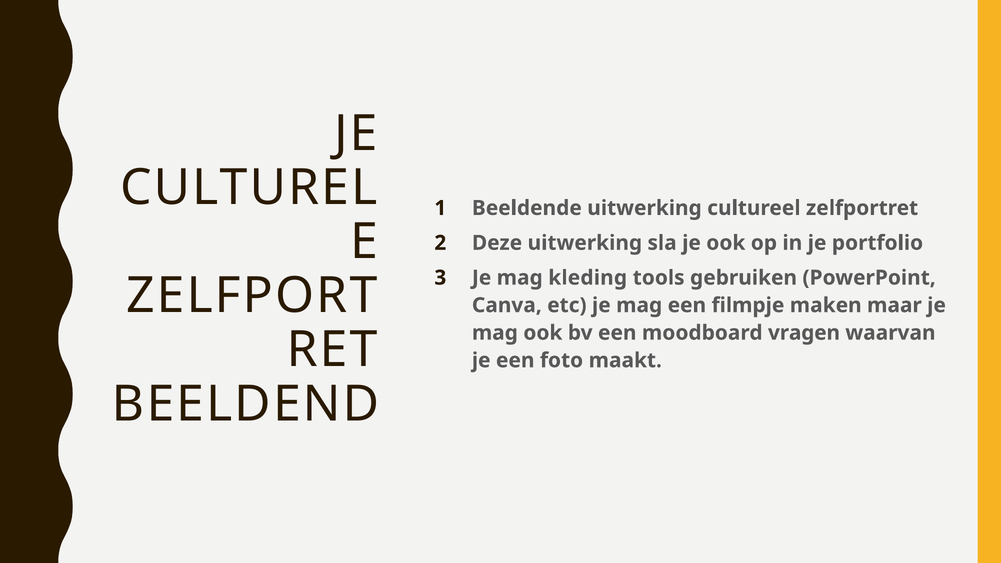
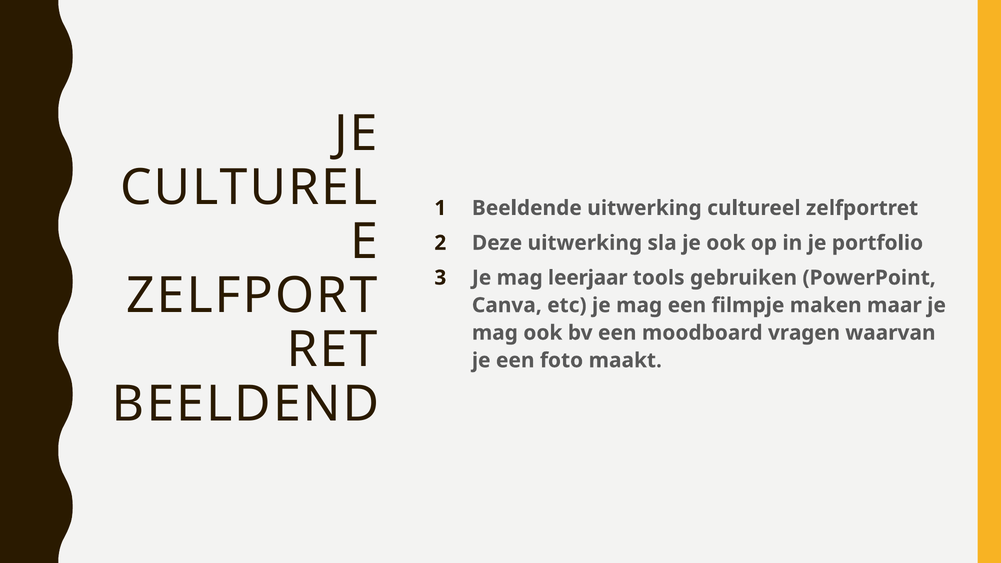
kleding: kleding -> leerjaar (588, 278)
